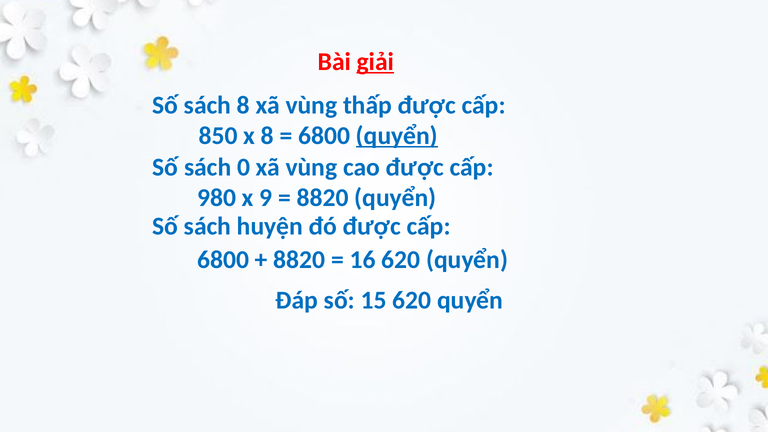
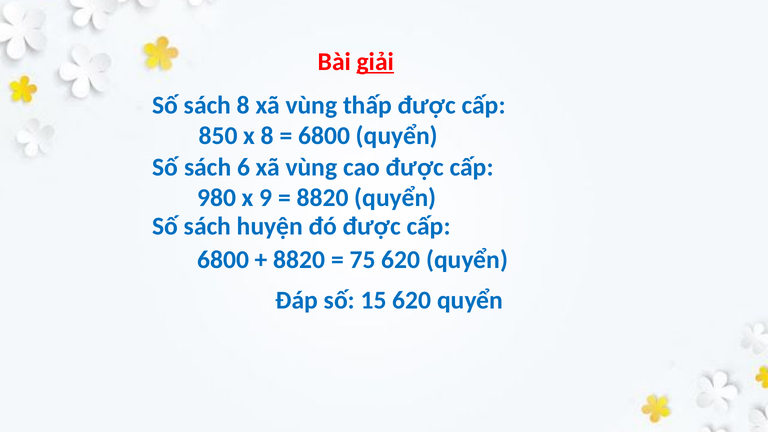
quyển underline: present -> none (397, 136)
0: 0 -> 6 (244, 168)
16: 16 -> 75 (363, 260)
